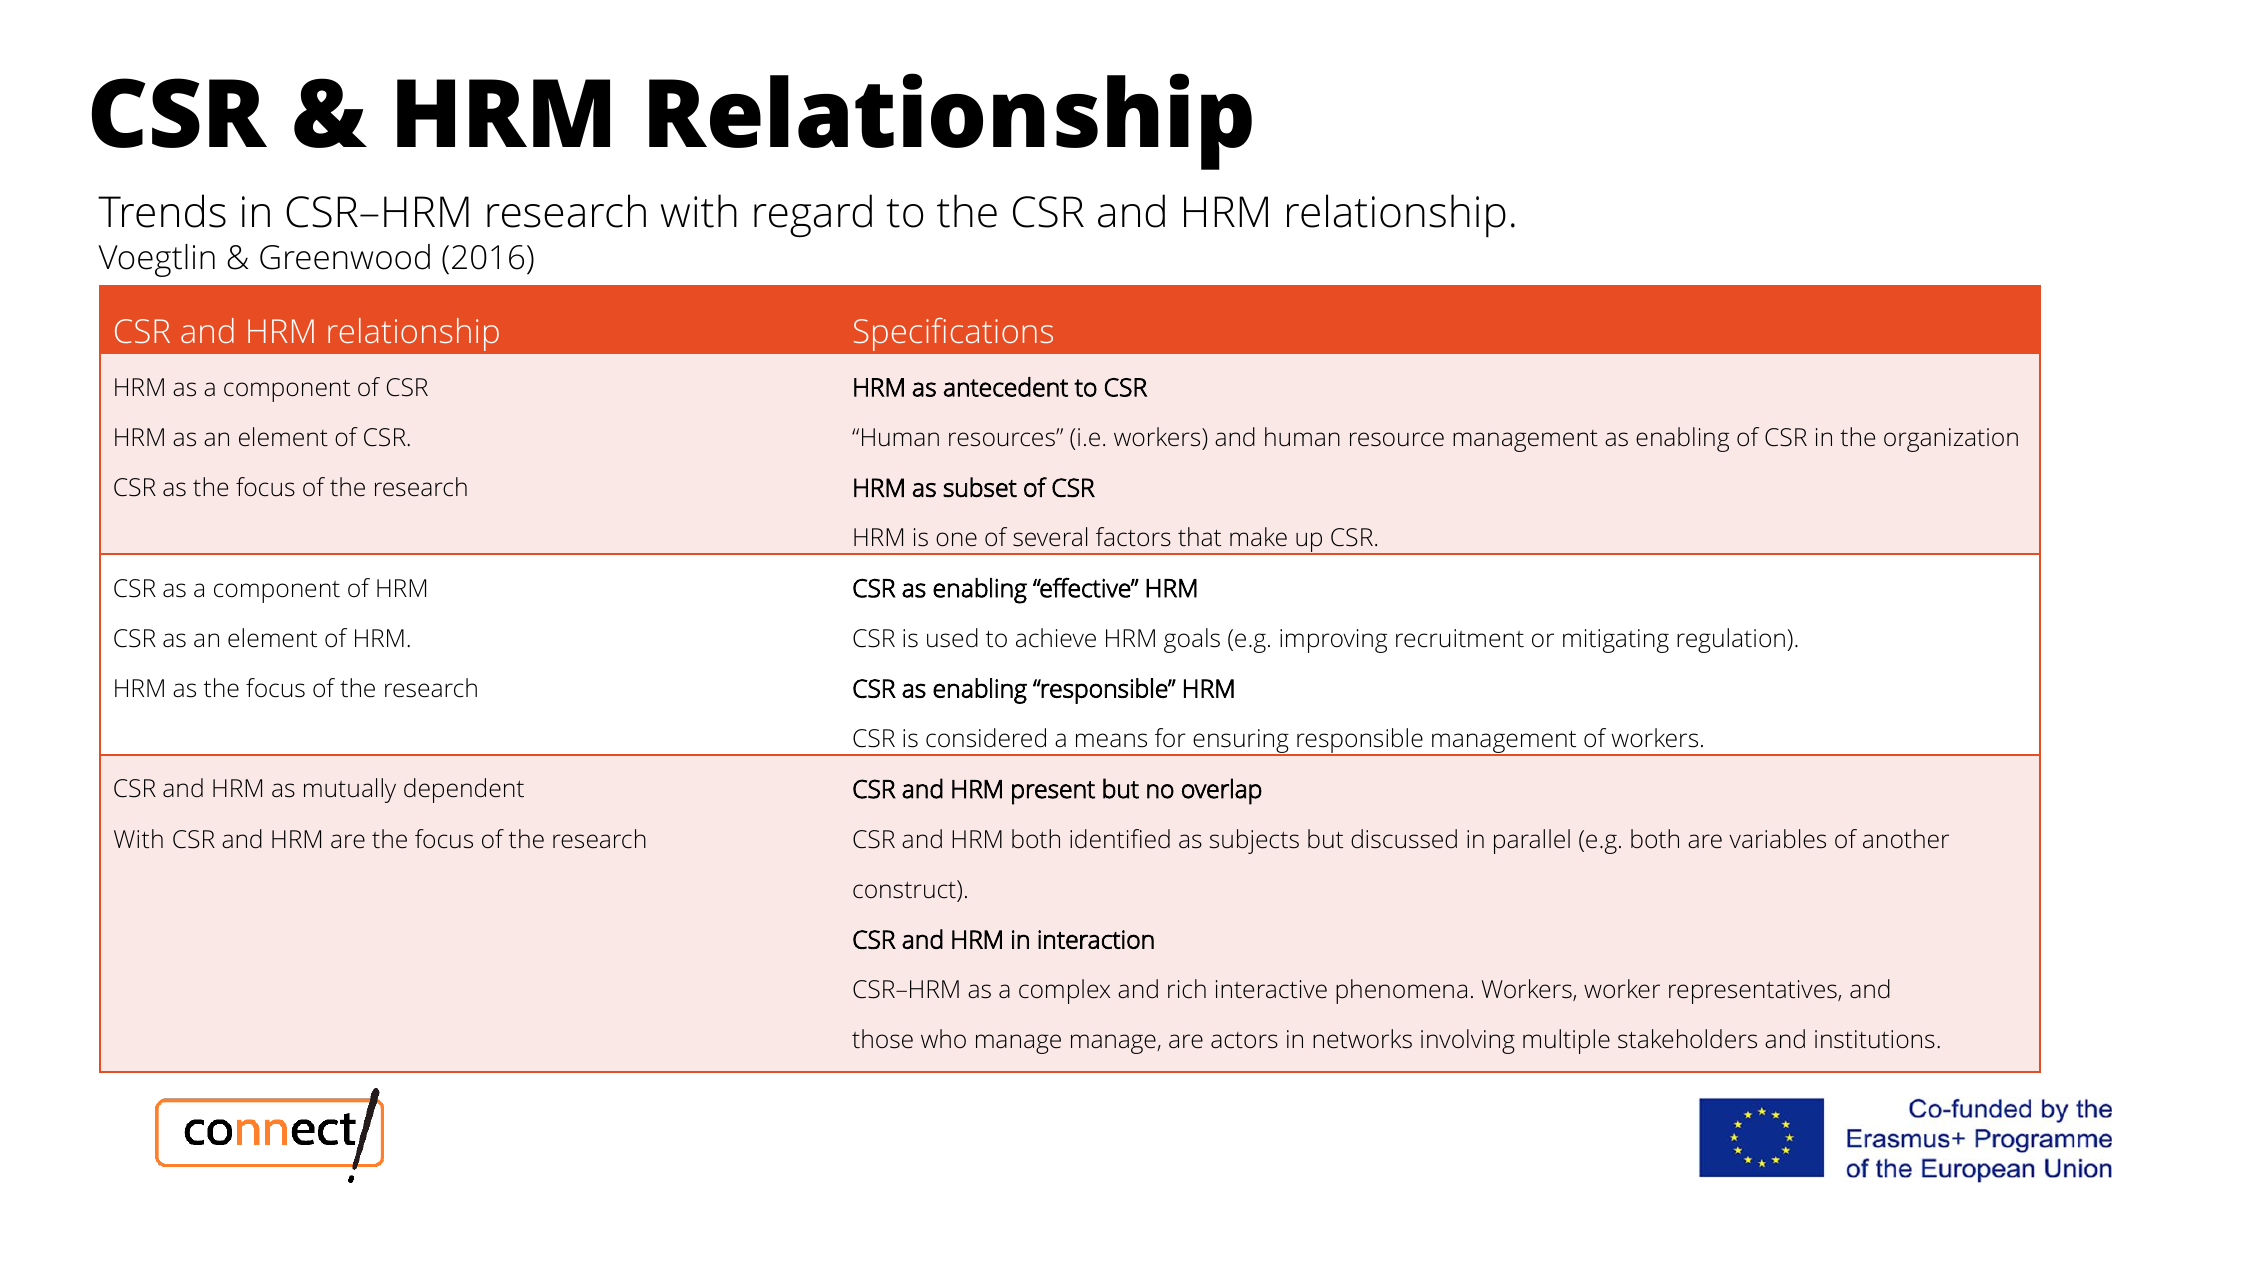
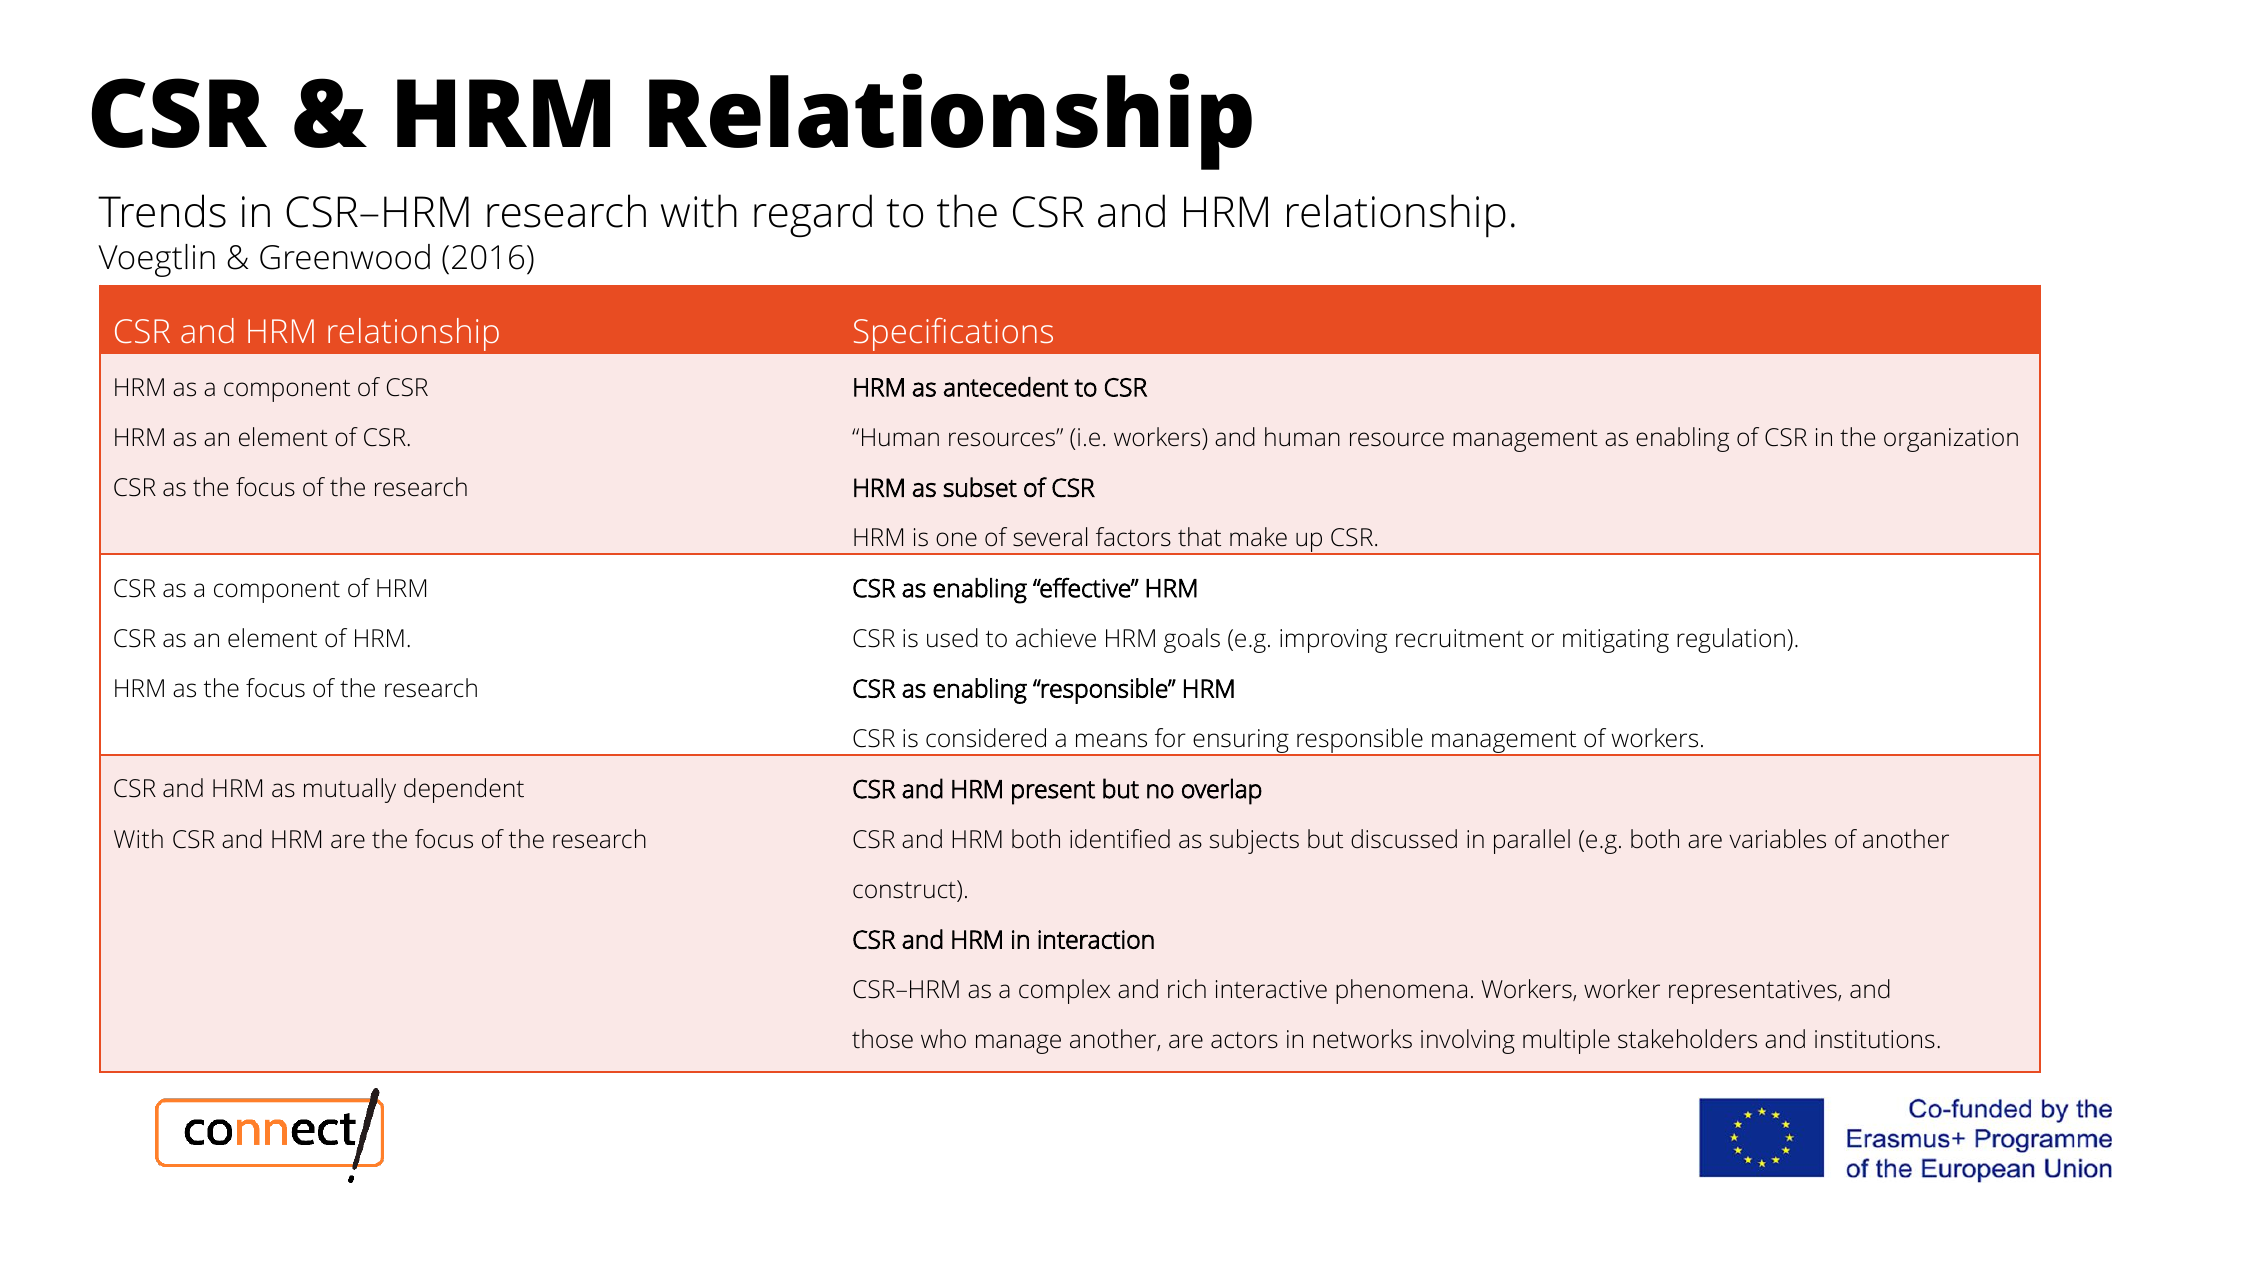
manage manage: manage -> another (1115, 1041)
